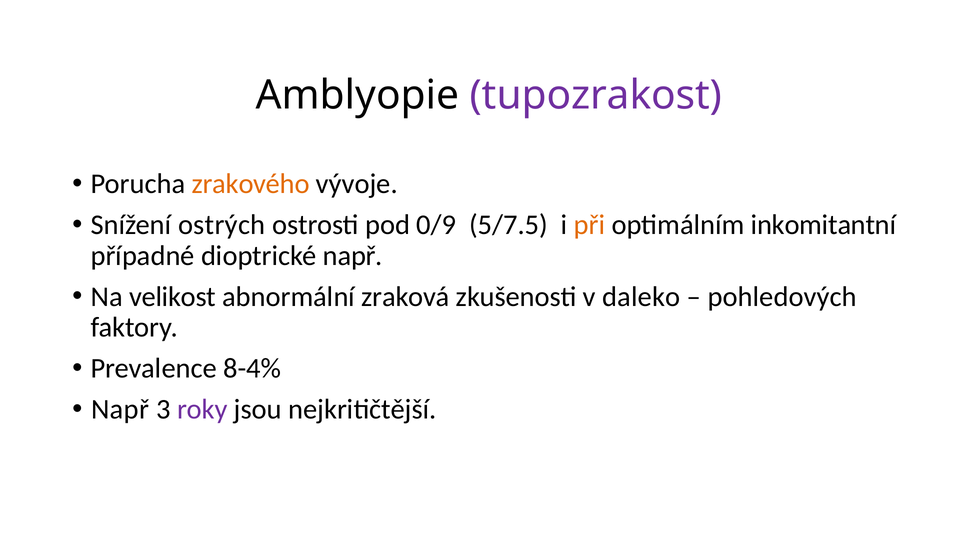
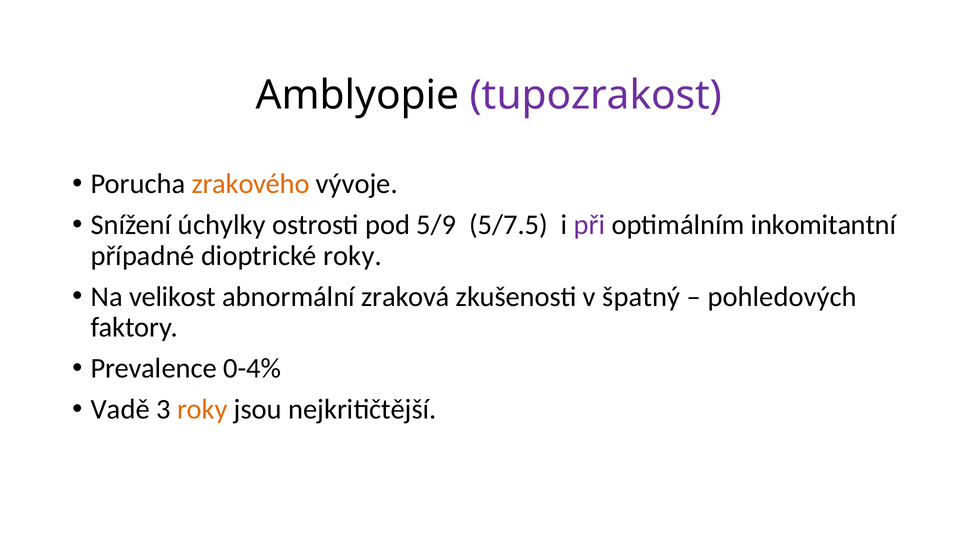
ostrých: ostrých -> úchylky (222, 225)
0/9: 0/9 -> 5/9 (436, 225)
při colour: orange -> purple (590, 225)
dioptrické např: např -> roky (353, 256)
daleko: daleko -> špatný (641, 297)
8-4%: 8-4% -> 0-4% (252, 369)
Např: Např -> Vadě (120, 410)
roky colour: purple -> orange (202, 410)
